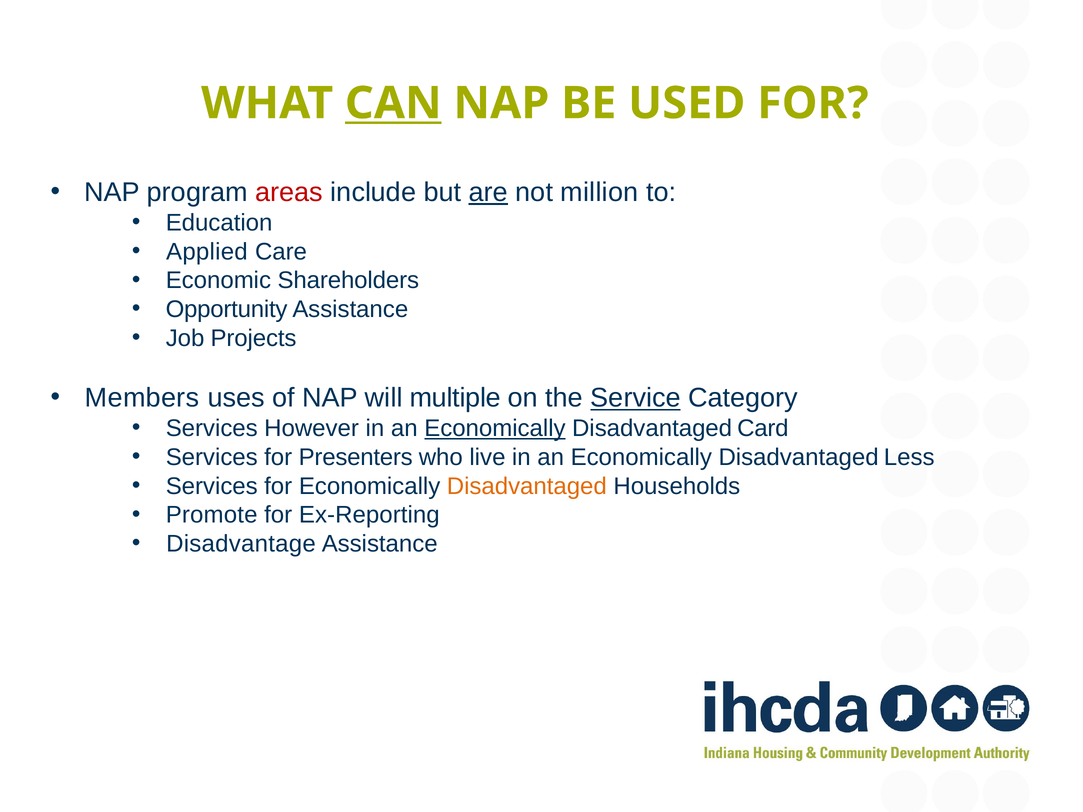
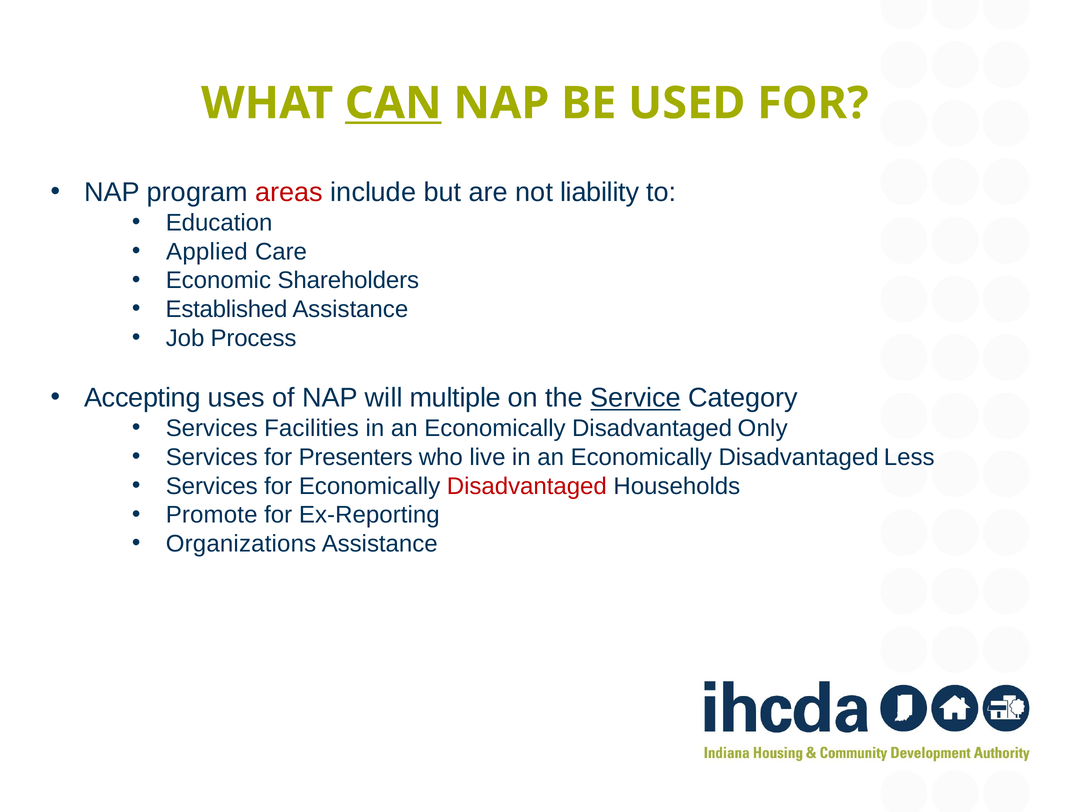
are underline: present -> none (488, 192)
million: million -> liability (600, 192)
Opportunity: Opportunity -> Established (227, 310)
Projects: Projects -> Process (254, 338)
Members: Members -> Accepting (142, 398)
However: However -> Facilities (311, 429)
Economically underline: present -> none (495, 429)
Card: Card -> Only (763, 429)
Disadvantaged colour: orange -> red (527, 486)
Disadvantage: Disadvantage -> Organizations (241, 544)
